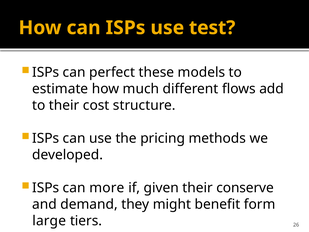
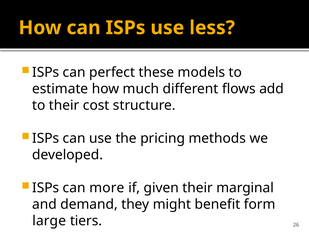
test: test -> less (212, 28)
conserve: conserve -> marginal (245, 188)
